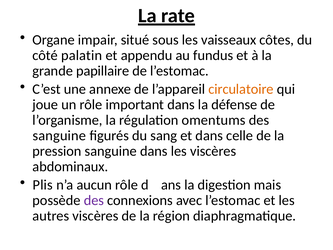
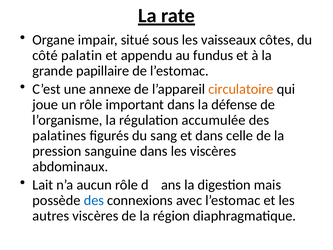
omentums: omentums -> accumulée (214, 120)
sanguine: sanguine -> palatines (59, 136)
Plis: Plis -> Lait (43, 185)
des colour: purple -> blue (94, 200)
